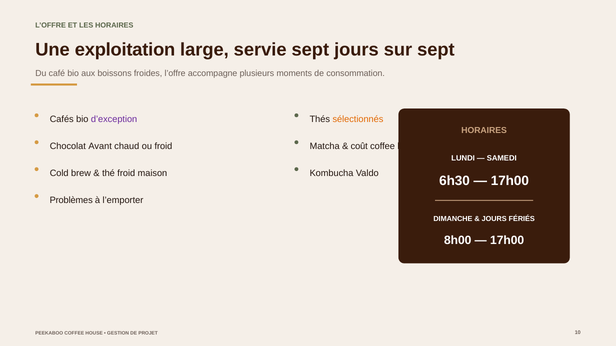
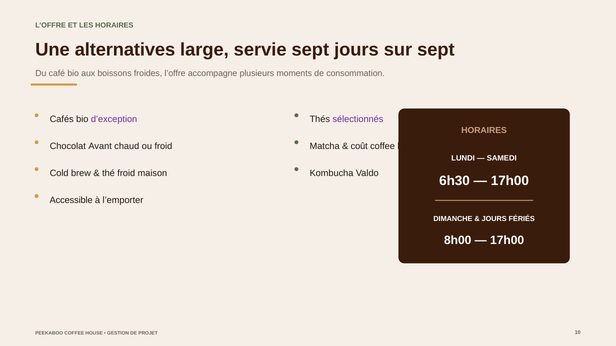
exploitation: exploitation -> alternatives (125, 50)
sélectionnés colour: orange -> purple (358, 119)
Problèmes: Problèmes -> Accessible (71, 200)
